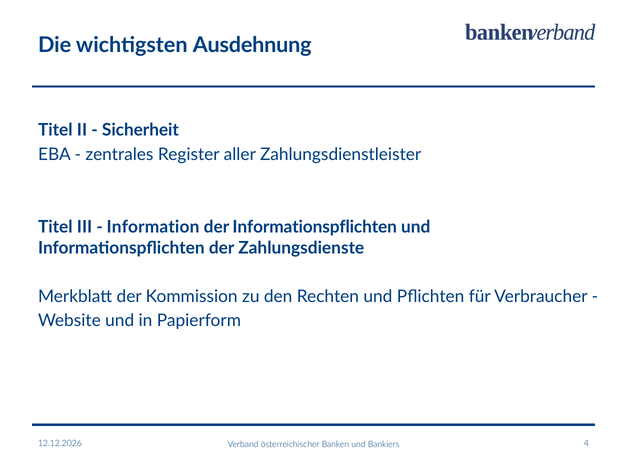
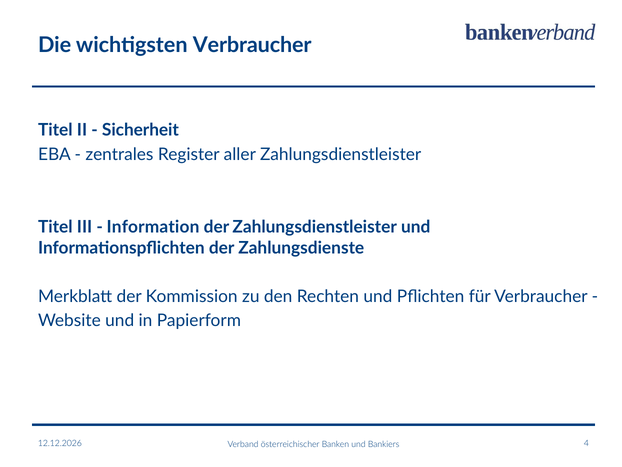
wichtigsten Ausdehnung: Ausdehnung -> Verbraucher (252, 45)
der Informationspflichten: Informationspflichten -> Zahlungsdienstleister (315, 227)
